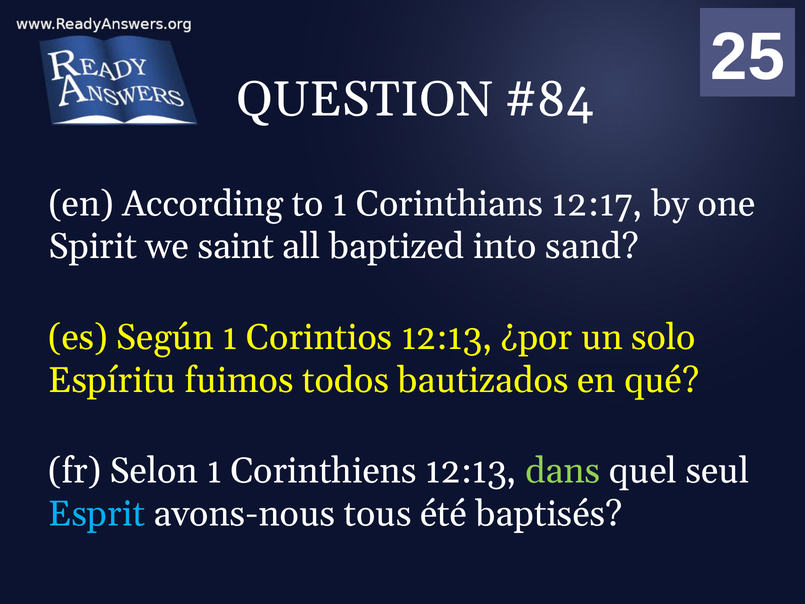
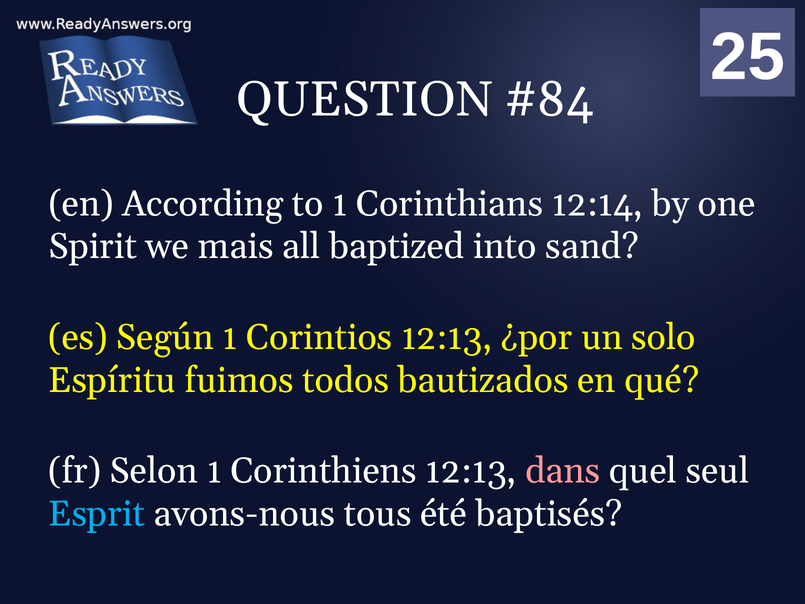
12:17: 12:17 -> 12:14 (597, 204)
saint: saint -> mais (236, 247)
dans colour: light green -> pink (563, 471)
